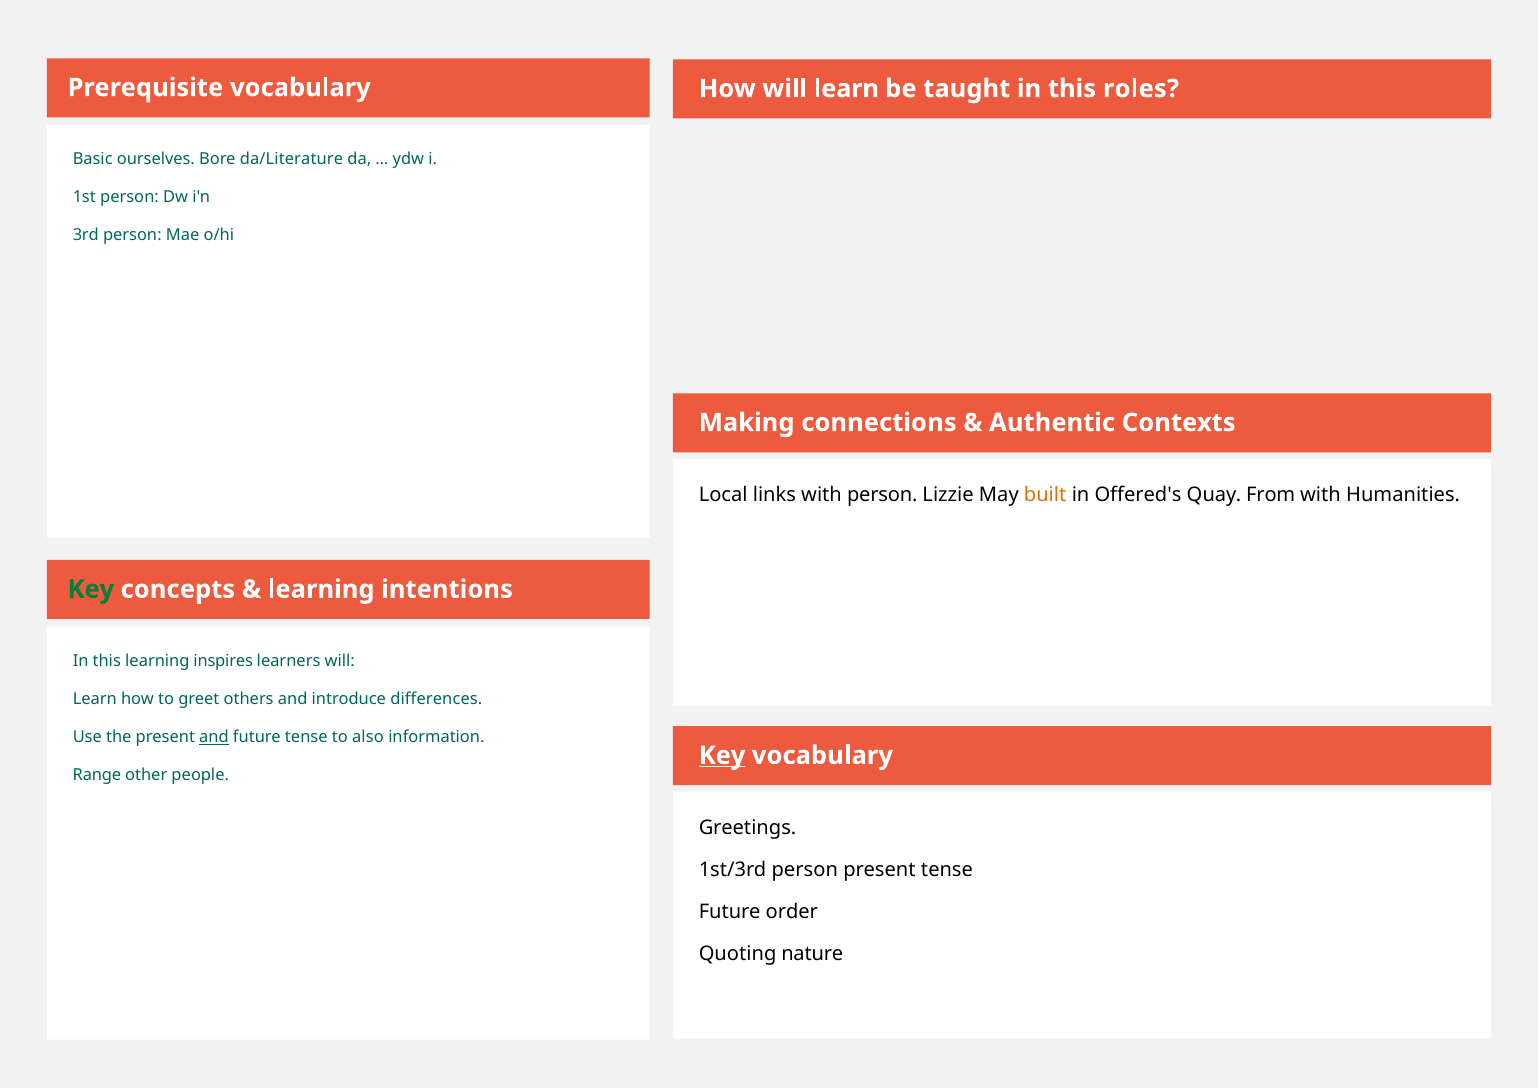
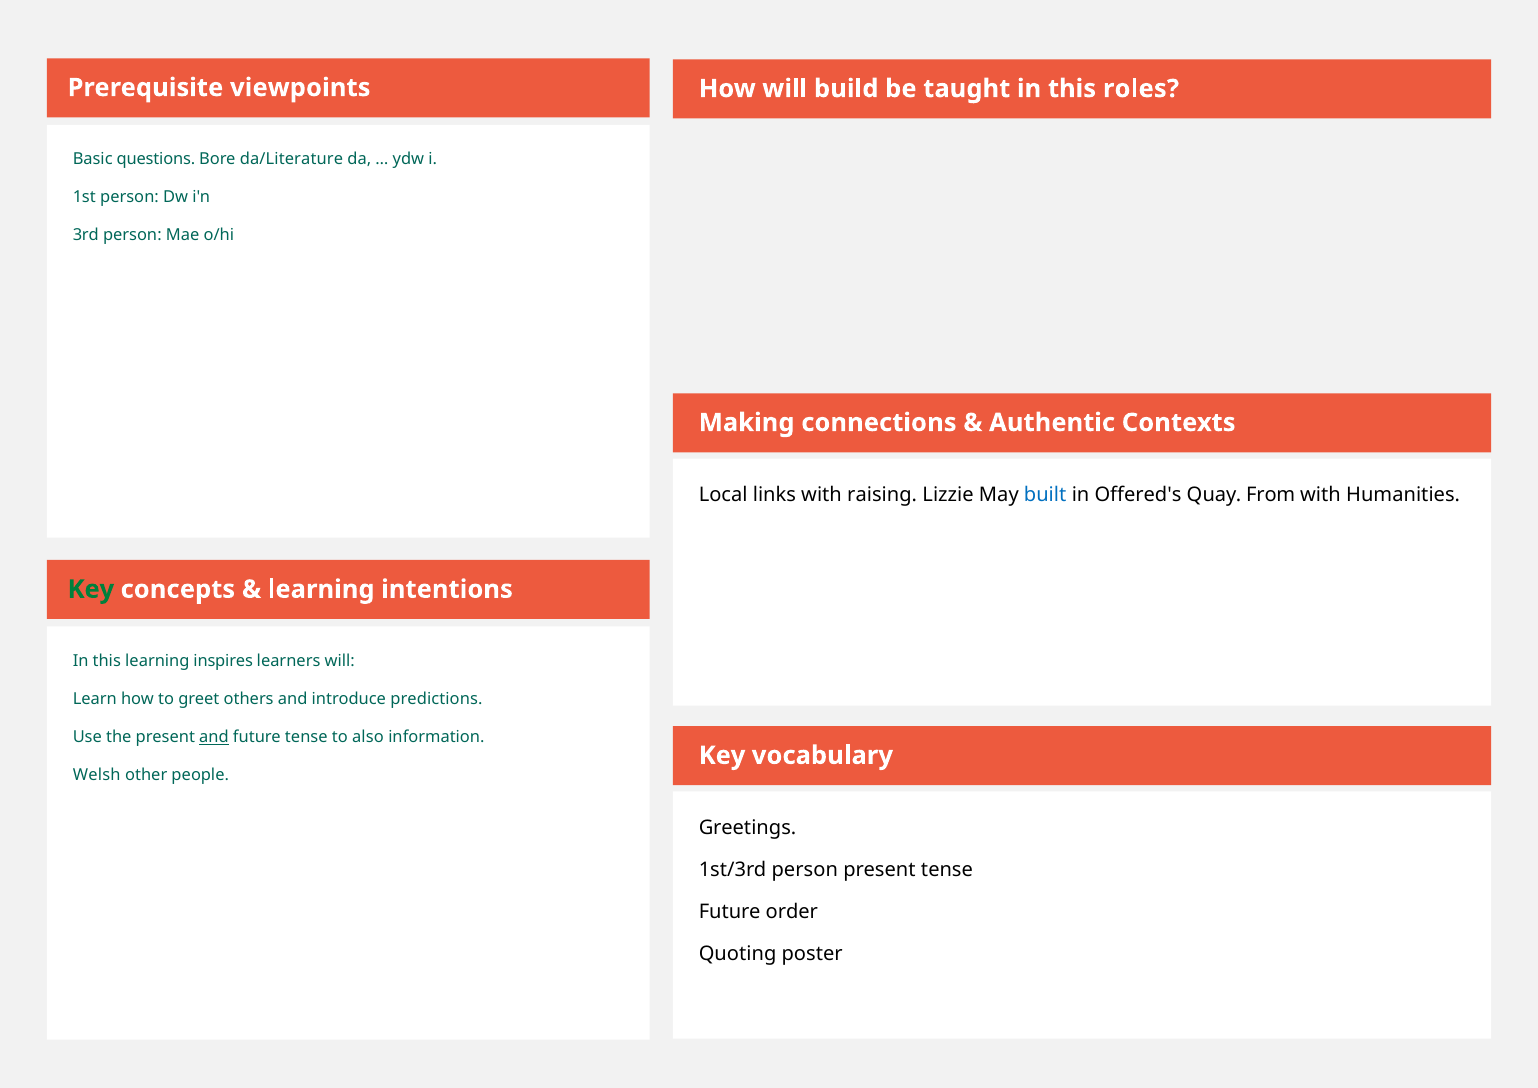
Prerequisite vocabulary: vocabulary -> viewpoints (300, 88)
How will learn: learn -> build (846, 89)
ourselves: ourselves -> questions (156, 159)
with person: person -> raising (882, 495)
built colour: orange -> blue (1045, 495)
differences: differences -> predictions (436, 699)
Key underline: present -> none (722, 755)
Range: Range -> Welsh (97, 775)
nature: nature -> poster (812, 953)
